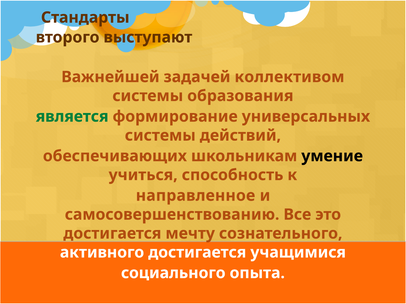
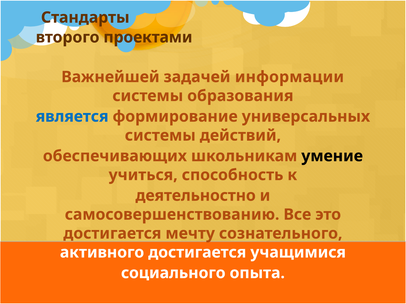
выступают: выступают -> проектами (148, 37)
коллективом: коллективом -> информации (289, 77)
является colour: green -> blue (72, 117)
направленное: направленное -> деятельностно (196, 196)
